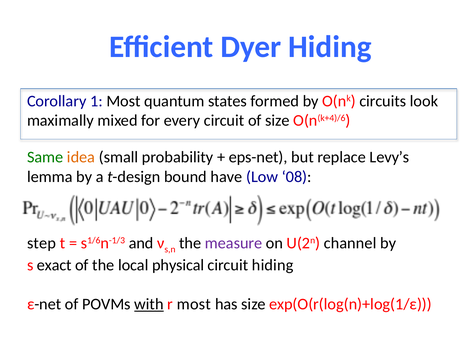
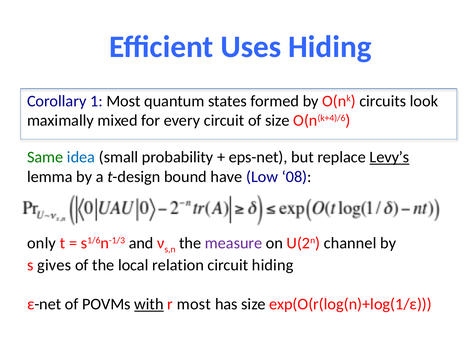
Dyer: Dyer -> Uses (251, 47)
idea colour: orange -> blue (81, 158)
Levy’s underline: none -> present (389, 158)
step: step -> only (42, 244)
exact: exact -> gives (54, 266)
physical: physical -> relation (178, 266)
